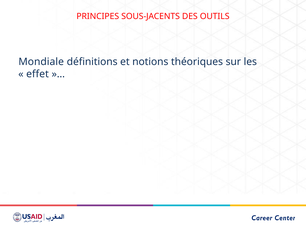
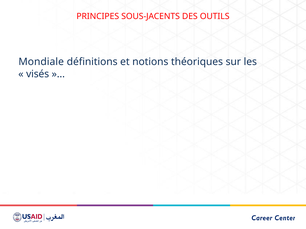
effet: effet -> visés (38, 74)
